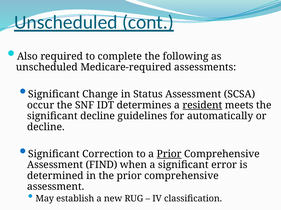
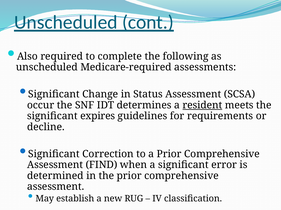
significant decline: decline -> expires (98, 116)
automatically: automatically -> requirements (220, 116)
Prior underline: present -> none (169, 154)
